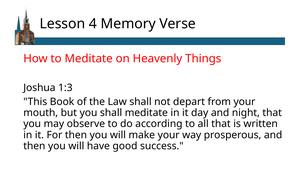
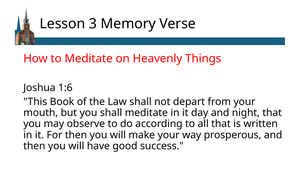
4: 4 -> 3 (93, 24)
1:3: 1:3 -> 1:6 (65, 88)
